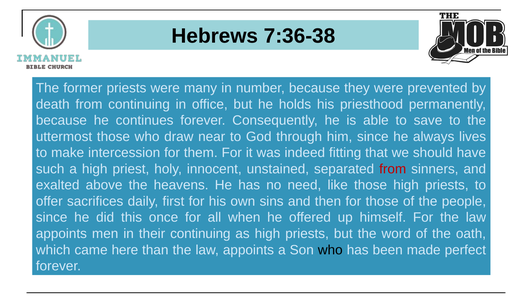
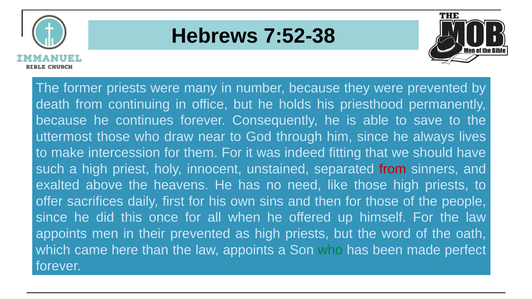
7:36-38: 7:36-38 -> 7:52-38 (300, 36)
their continuing: continuing -> prevented (200, 234)
who colour: black -> green (330, 250)
